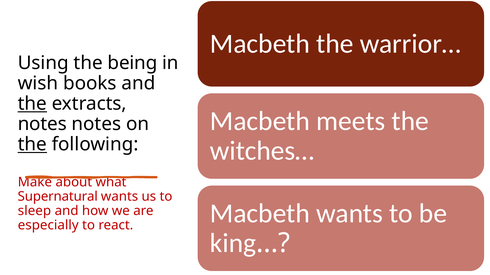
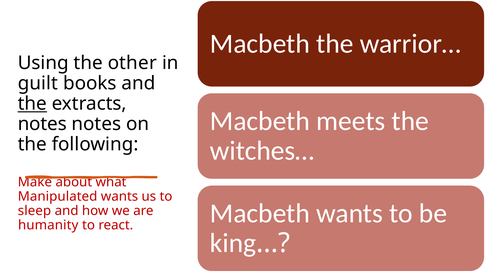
being: being -> other (132, 63)
wish: wish -> guilt (38, 84)
the underline: present -> none (32, 145)
Supernatural: Supernatural -> Manipulated (58, 197)
especially: especially -> humanity (48, 226)
